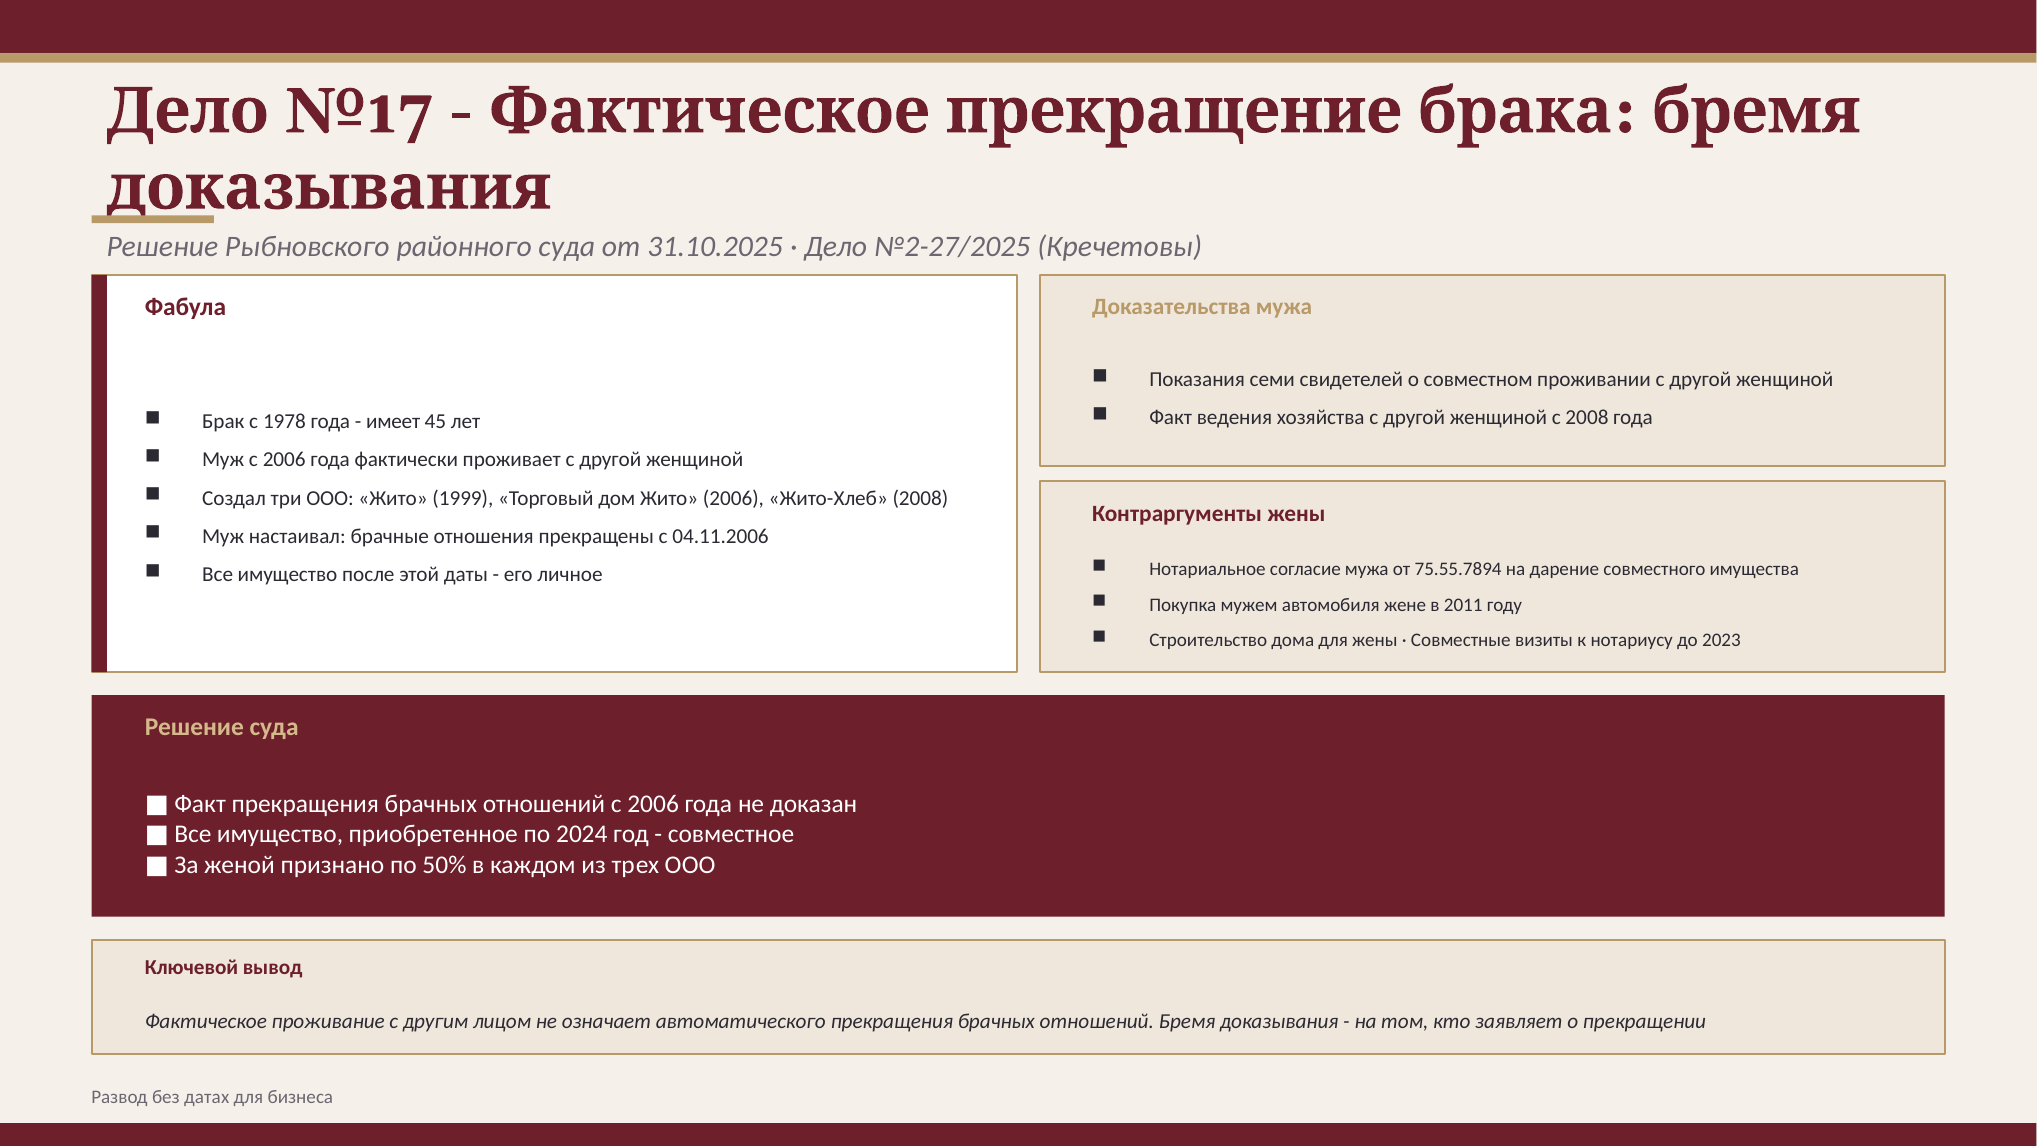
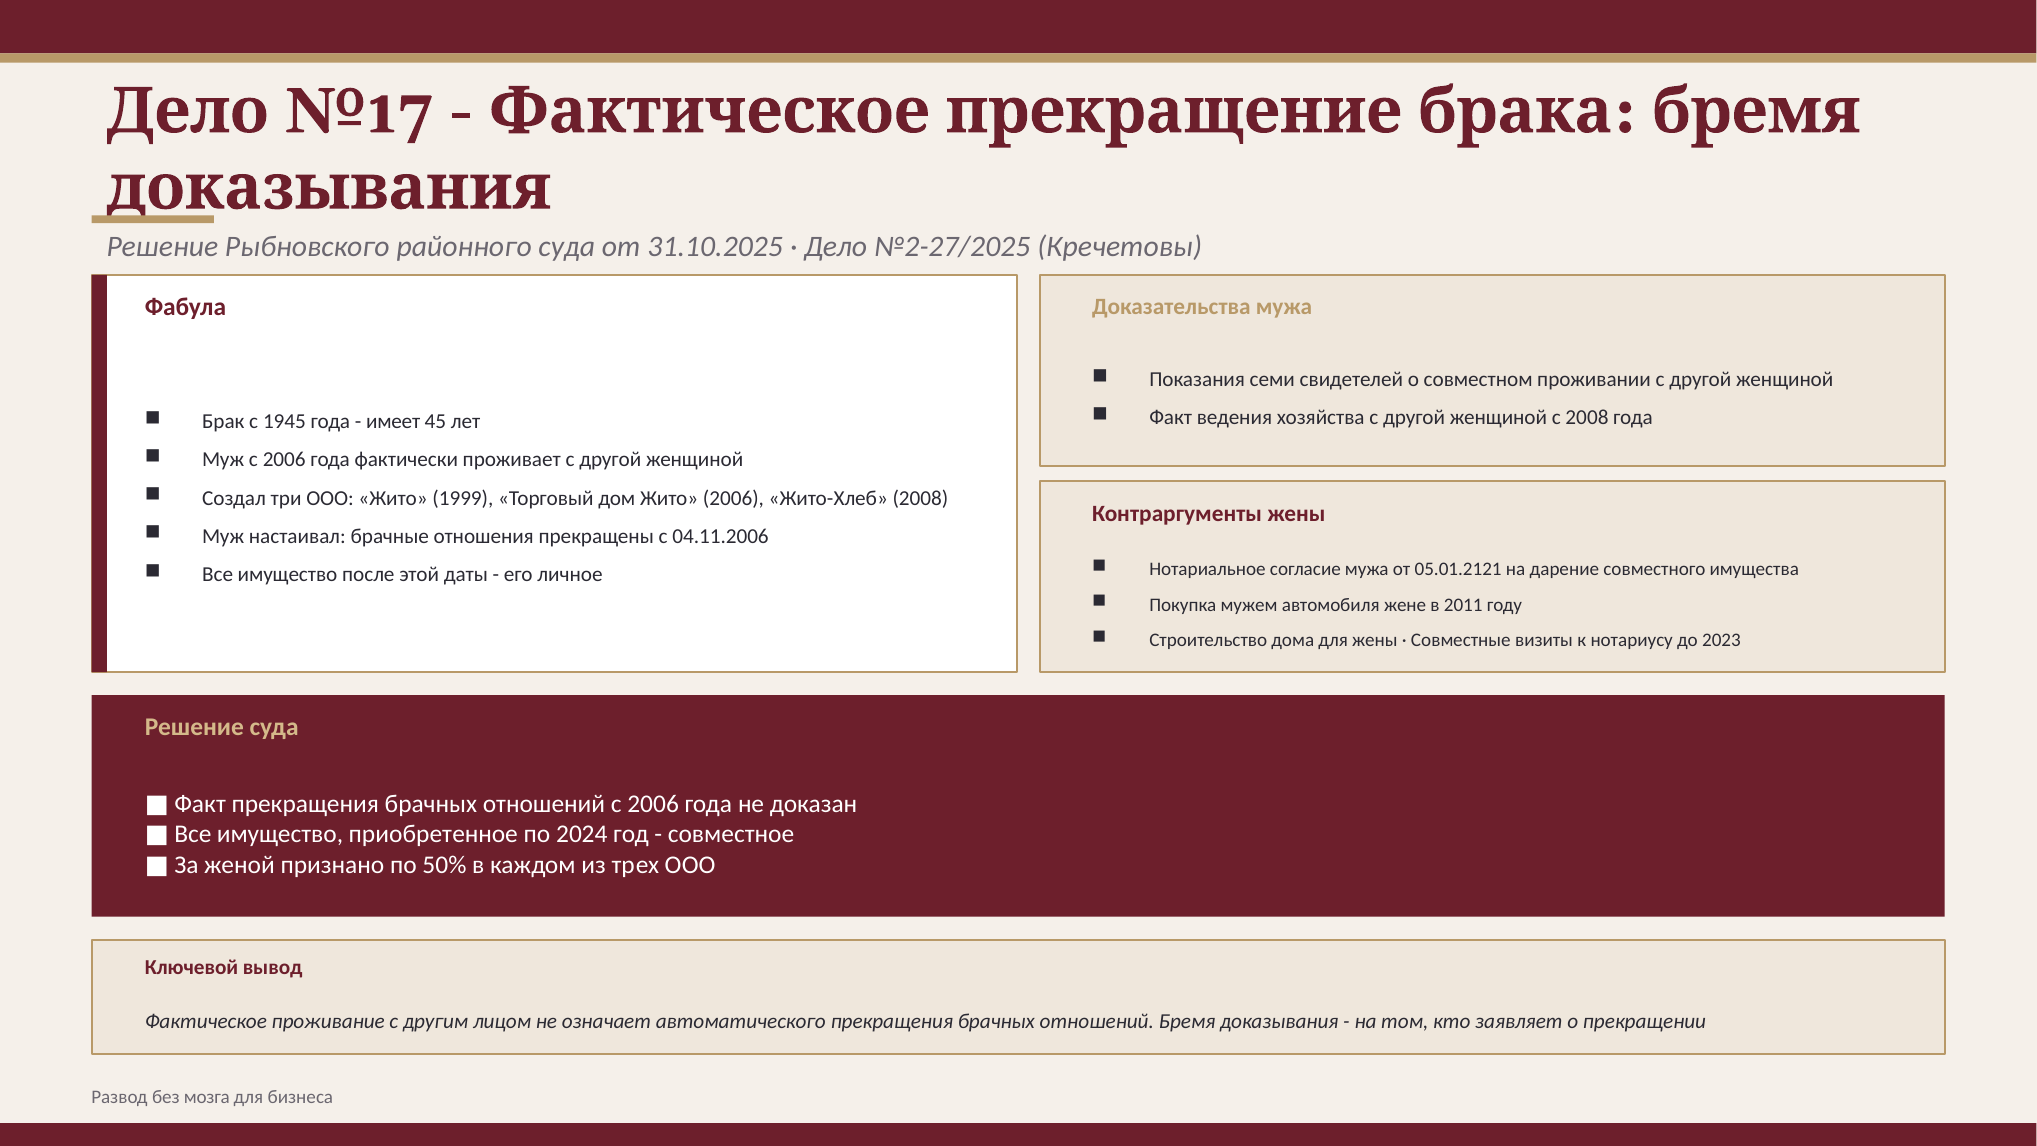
1978: 1978 -> 1945 (284, 421)
75.55.7894: 75.55.7894 -> 05.01.2121 (1458, 569)
датах: датах -> мозга (207, 1097)
